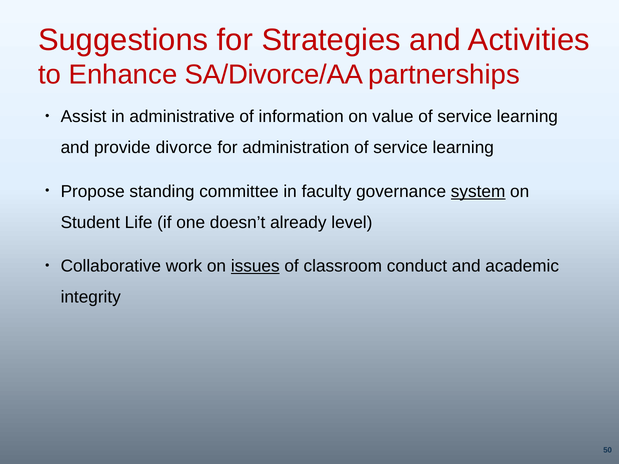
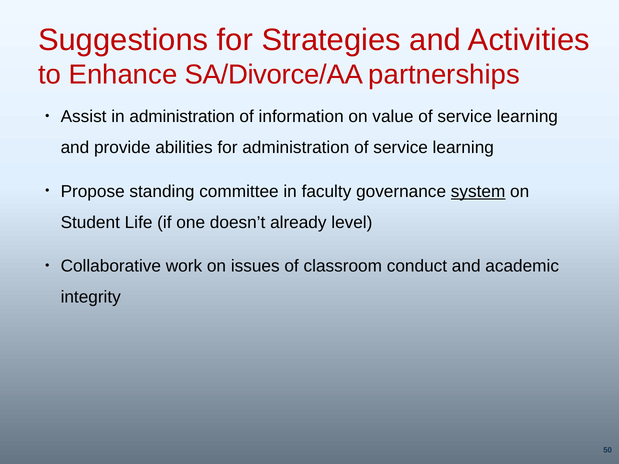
in administrative: administrative -> administration (182, 117)
divorce: divorce -> abilities (184, 148)
issues underline: present -> none (255, 266)
